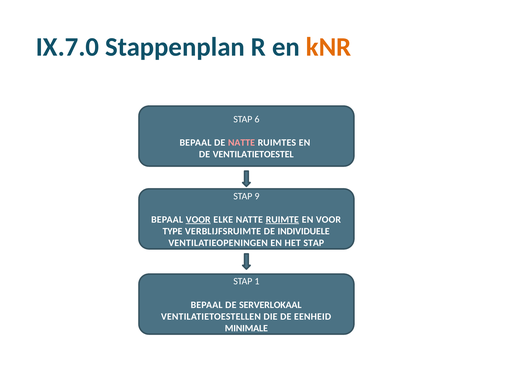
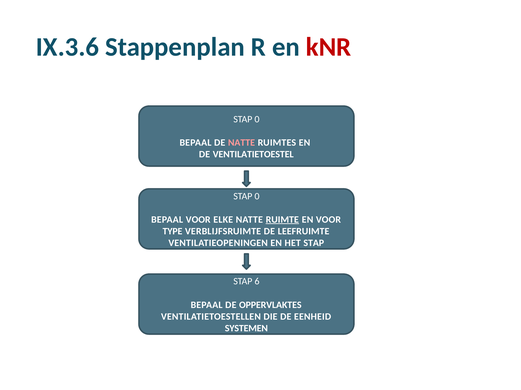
IX.7.0: IX.7.0 -> IX.3.6 (67, 47)
kNR colour: orange -> red (329, 47)
6: 6 -> 0 (257, 119)
9: 9 -> 0 (257, 197)
VOOR underline: present -> none (198, 220)
INDIVIDUELE: INDIVIDUELE -> LEEFRUIMTE (304, 232)
1: 1 -> 6 (257, 282)
SERVERLOKAAL: SERVERLOKAAL -> OPPERVLAKTES (270, 305)
MINIMALE: MINIMALE -> SYSTEMEN (246, 329)
